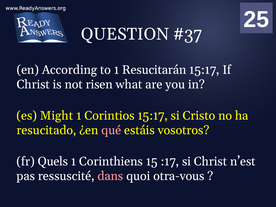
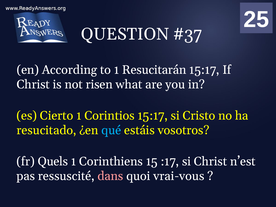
Might: Might -> Cierto (57, 116)
qué colour: pink -> light blue (111, 130)
otra-vous: otra-vous -> vrai-vous (179, 176)
